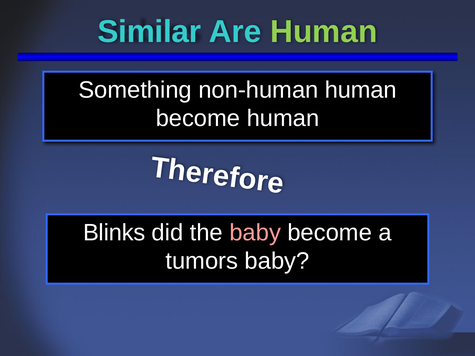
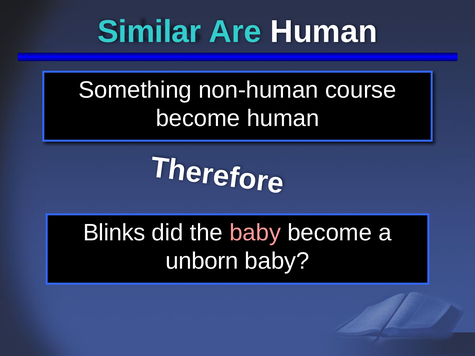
Human colour: light green -> white (324, 32)
non-human human: human -> course (361, 90)
tumors: tumors -> unborn (202, 261)
